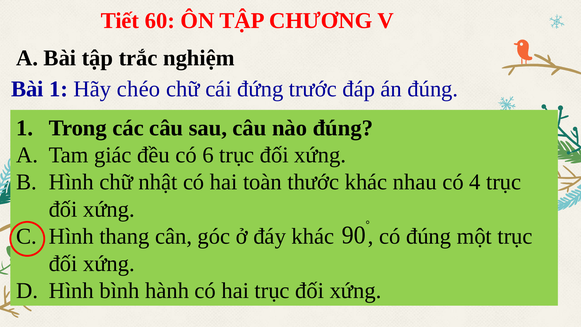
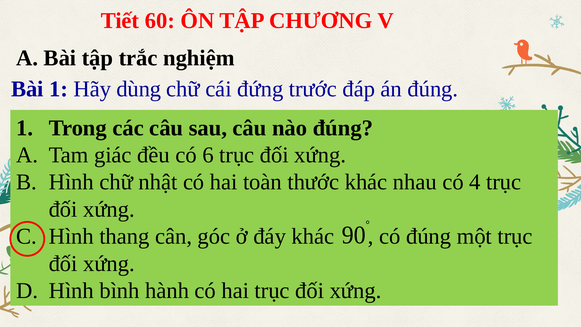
chéo: chéo -> dùng (139, 89)
